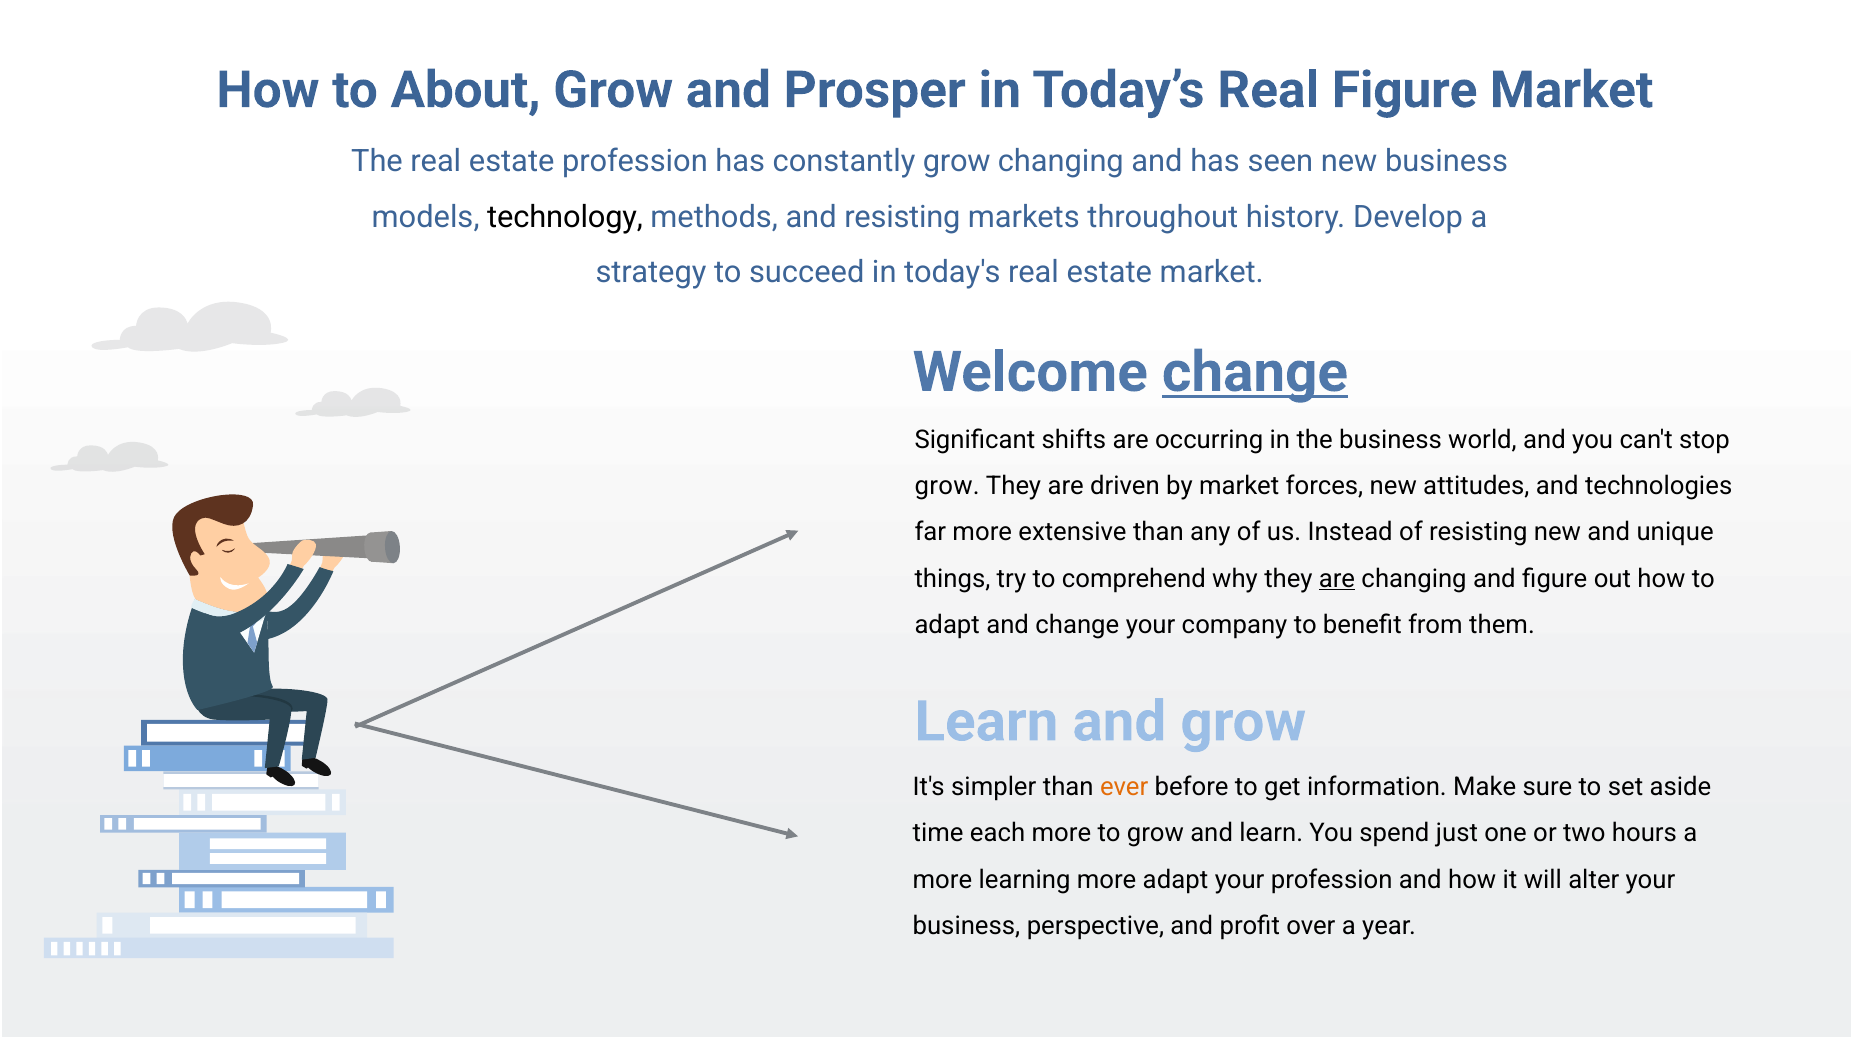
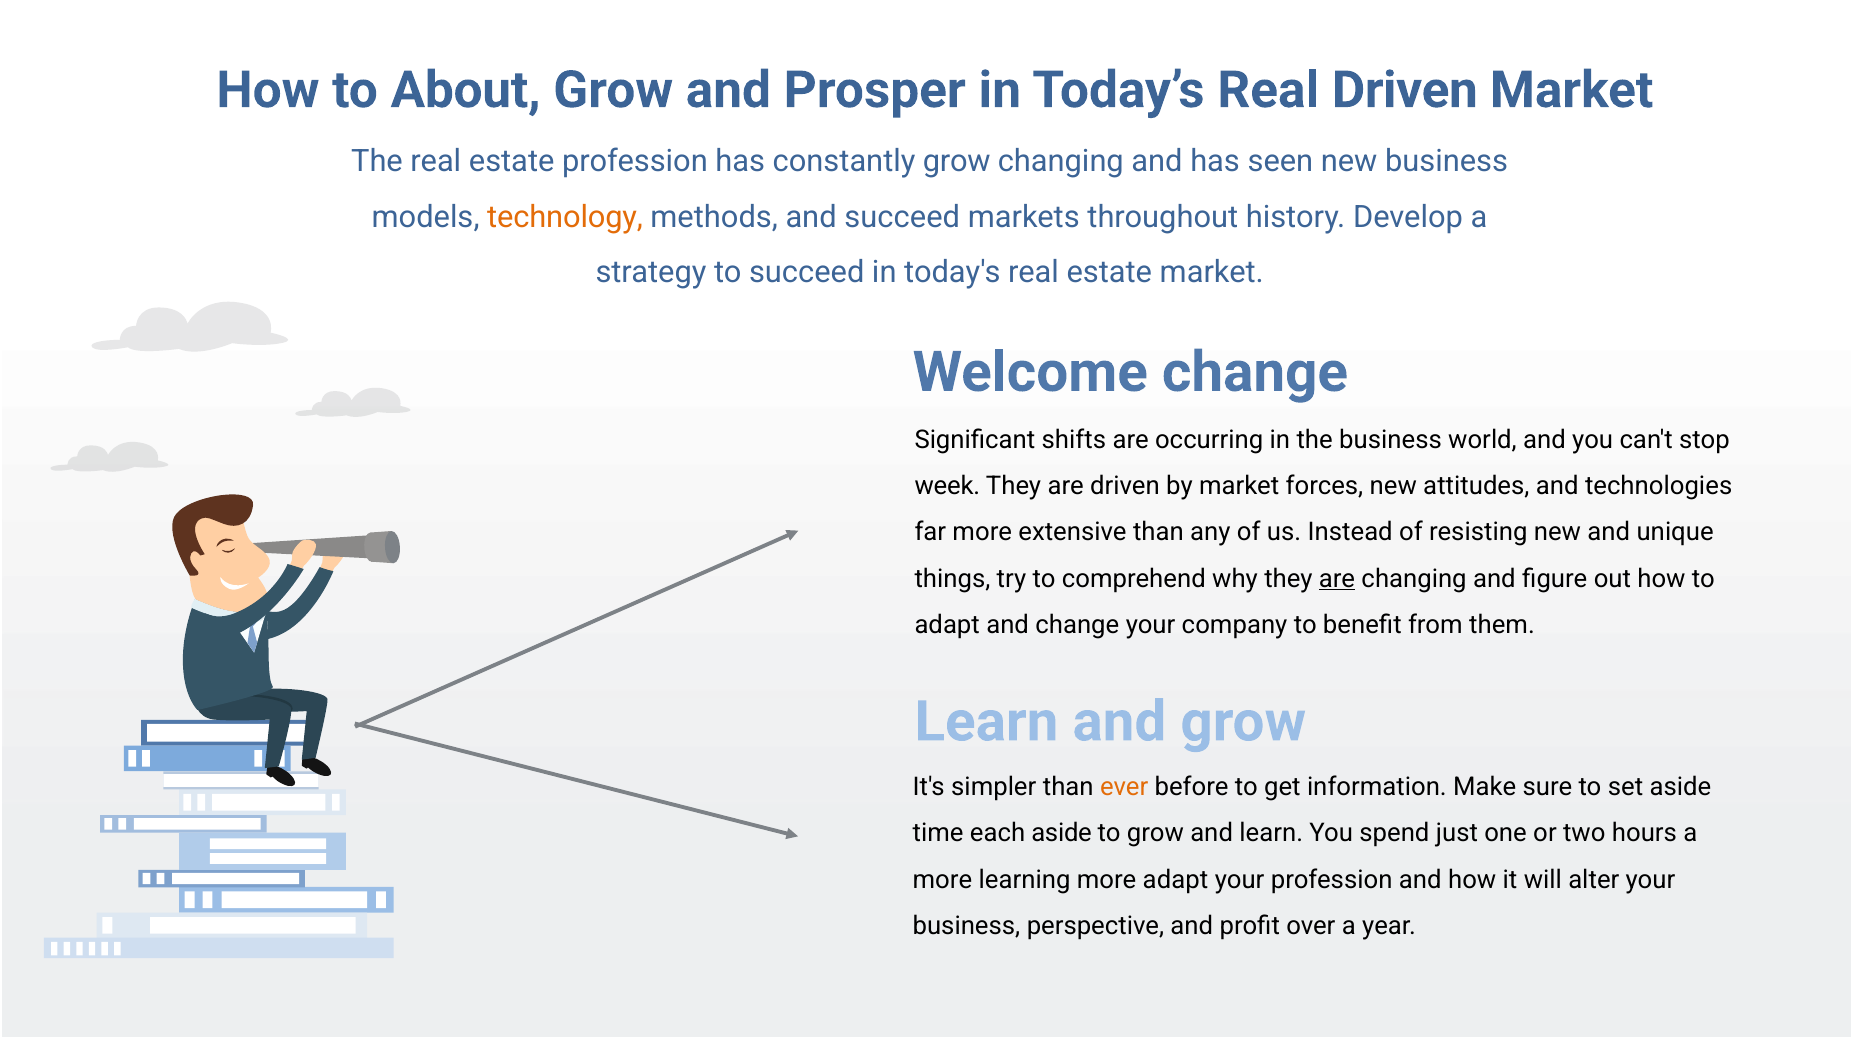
Real Figure: Figure -> Driven (1405, 90)
technology colour: black -> orange (565, 217)
and resisting: resisting -> succeed (902, 217)
change underline: present -> none (1255, 372)
grow: grow -> week (947, 486)
each more: more -> aside (1062, 834)
